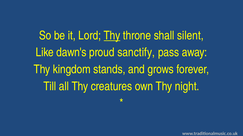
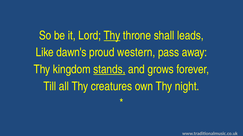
silent: silent -> leads (190, 36)
sanctify: sanctify -> western (136, 53)
stands underline: none -> present (109, 70)
